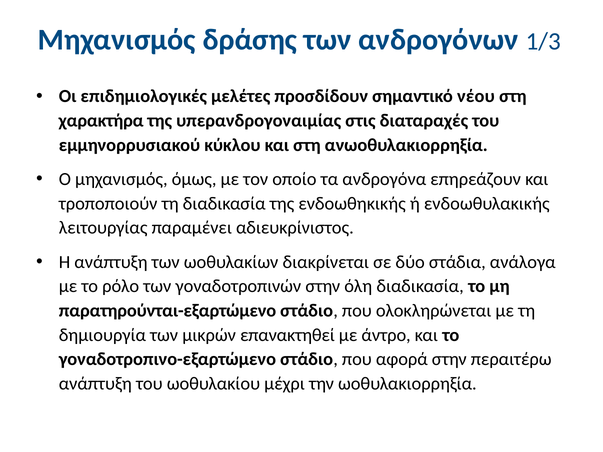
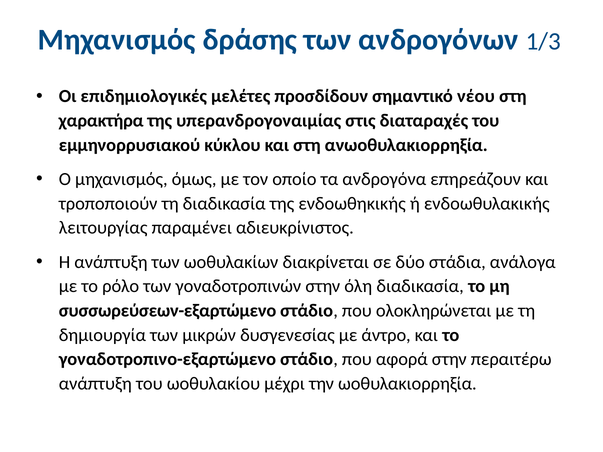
παρατηρούνται-εξαρτώμενο: παρατηρούνται-εξαρτώμενο -> συσσωρεύσεων-εξαρτώμενο (168, 311)
επανακτηθεί: επανακτηθεί -> δυσγενεσίας (287, 335)
